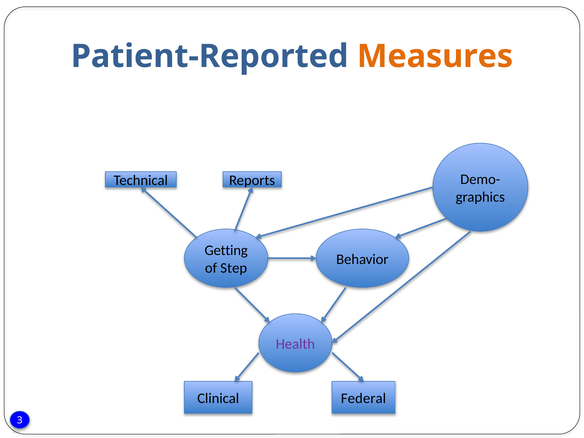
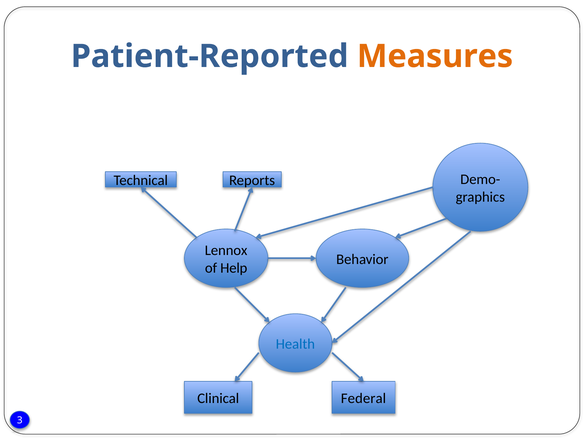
Getting: Getting -> Lennox (226, 250)
Step: Step -> Help (234, 268)
Health colour: purple -> blue (295, 344)
